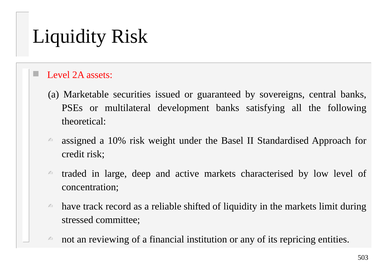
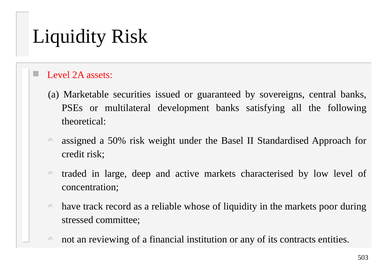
10%: 10% -> 50% (117, 140)
shifted: shifted -> whose (197, 206)
limit: limit -> poor (328, 206)
repricing: repricing -> contracts (298, 239)
